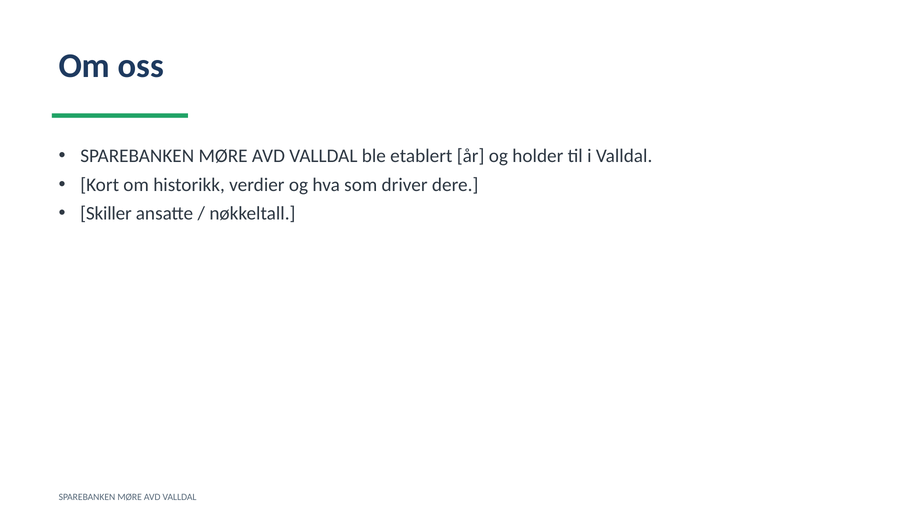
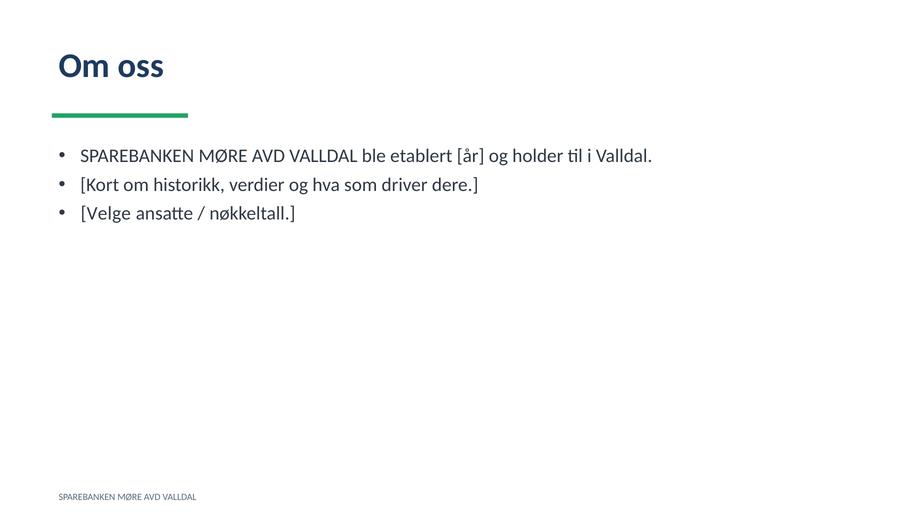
Skiller: Skiller -> Velge (106, 214)
